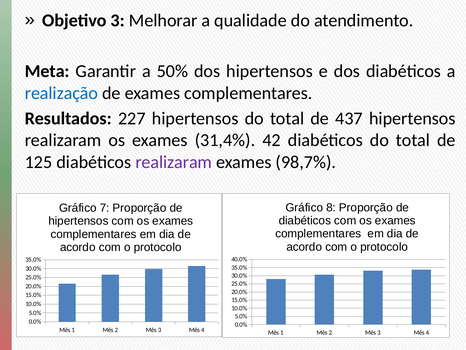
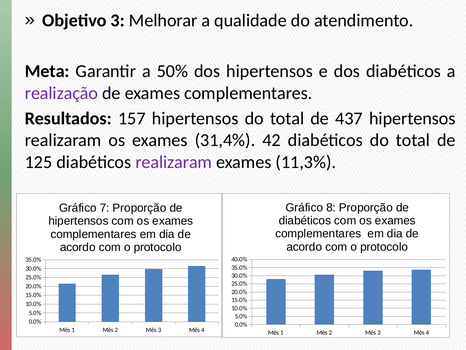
realização colour: blue -> purple (61, 93)
227: 227 -> 157 (132, 118)
98,7%: 98,7% -> 11,3% (306, 162)
